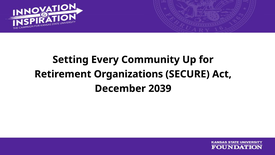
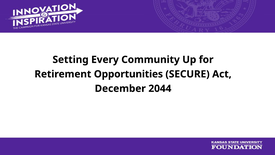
Organizations: Organizations -> Opportunities (128, 74)
2039: 2039 -> 2044 (160, 88)
